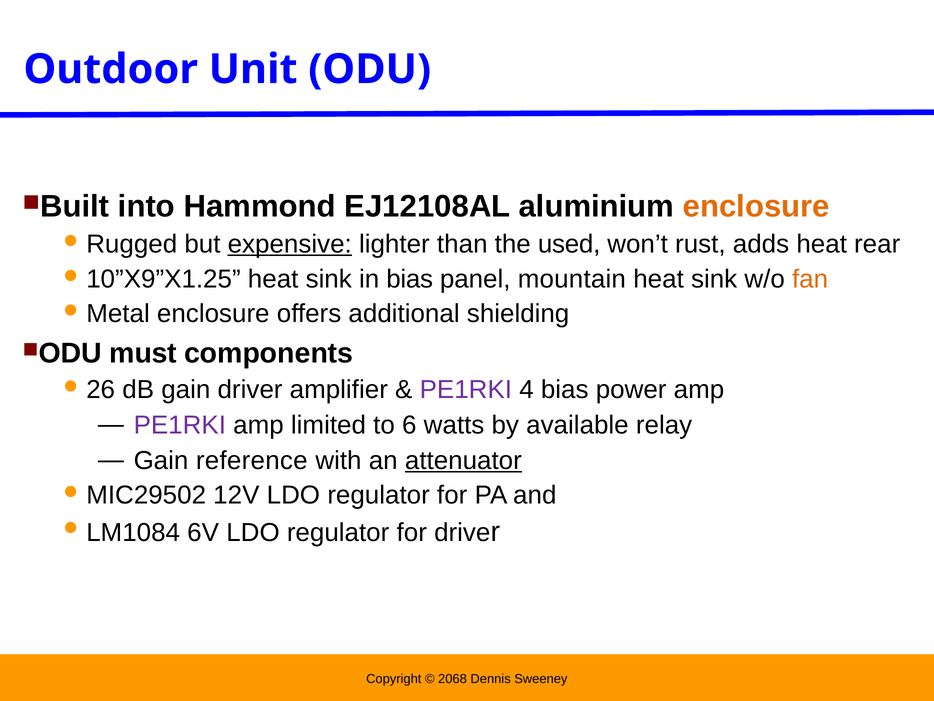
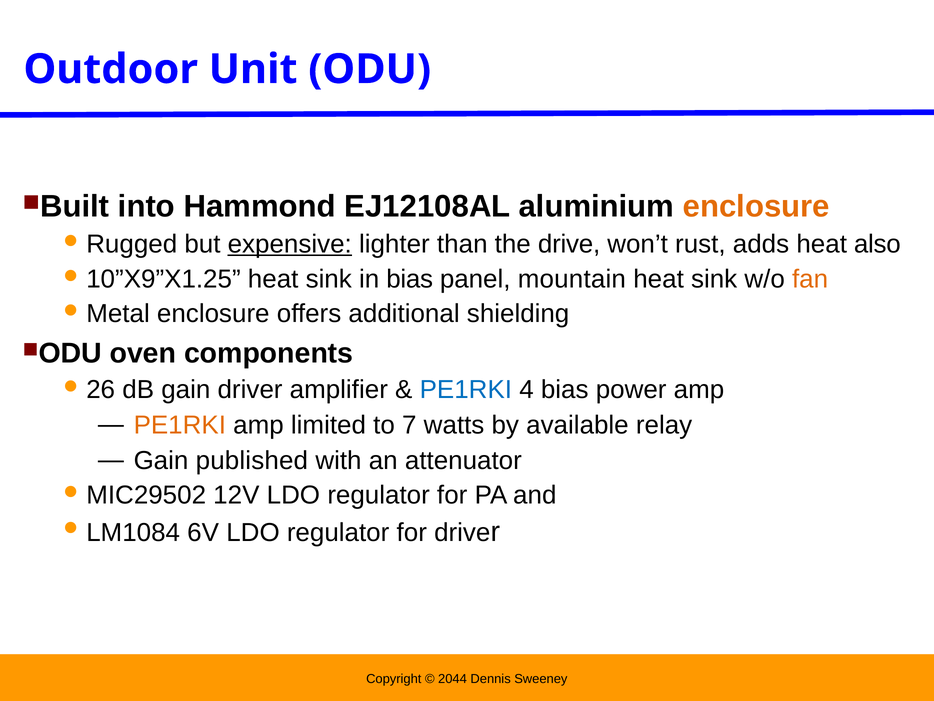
used: used -> drive (569, 244)
rear: rear -> also (877, 244)
must: must -> oven (143, 353)
PE1RKI colour: purple -> blue (466, 389)
PE1RKI colour: purple -> orange (180, 425)
6: 6 -> 7 (409, 425)
reference: reference -> published (252, 460)
attenuator underline: present -> none (463, 460)
2068: 2068 -> 2044 (452, 678)
